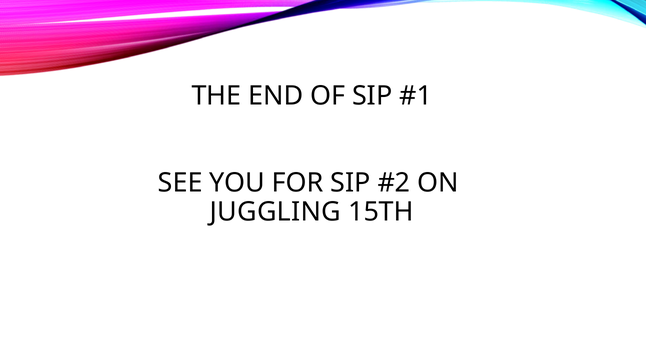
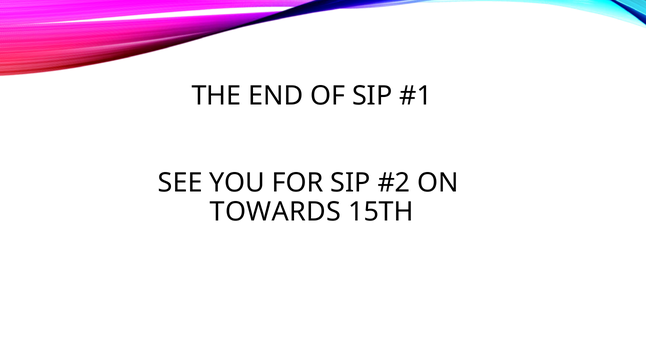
JUGGLING: JUGGLING -> TOWARDS (275, 212)
